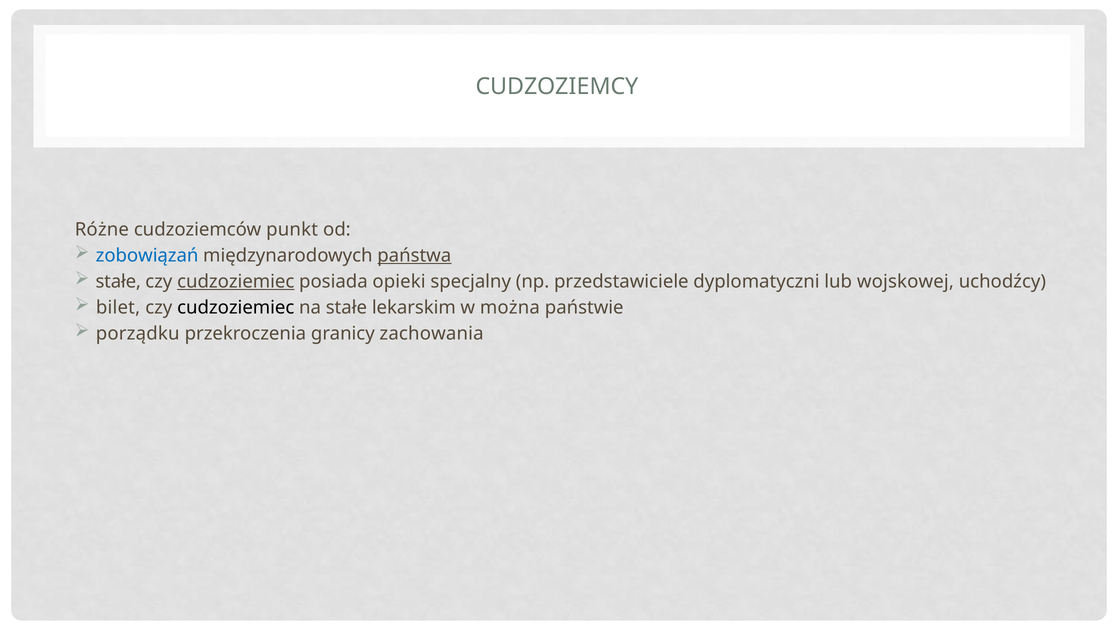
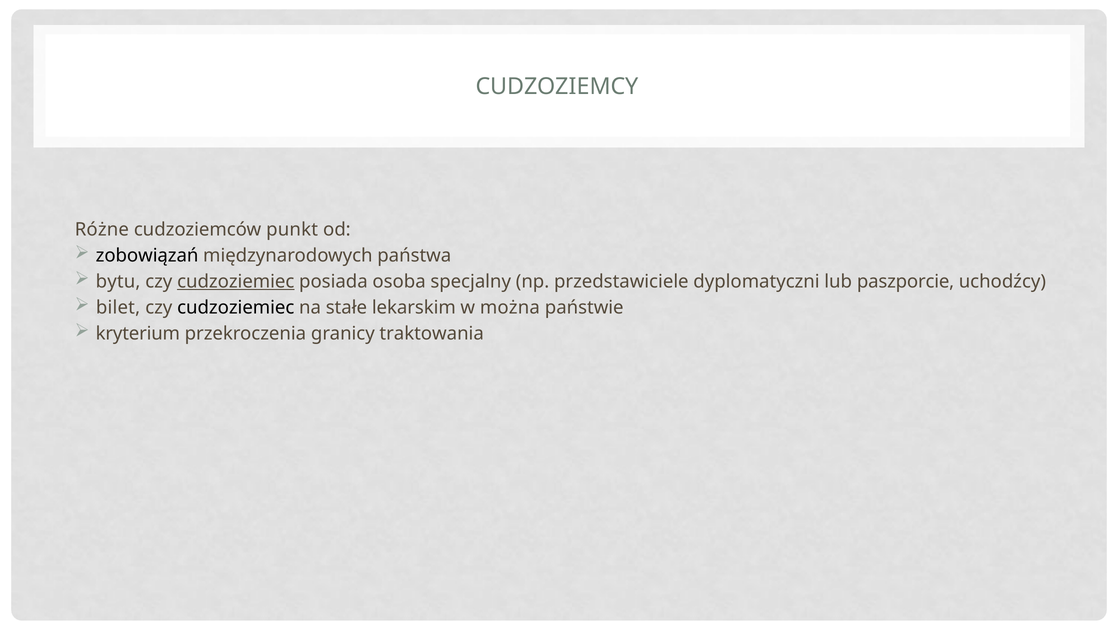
zobowiązań colour: blue -> black (147, 255)
państwa underline: present -> none (414, 255)
stałe: stałe -> bytu (118, 282)
opieki: opieki -> osoba (399, 282)
wojskowej: wojskowej -> paszporcie (906, 282)
porządku: porządku -> kryterium (138, 334)
zachowania: zachowania -> traktowania (432, 334)
